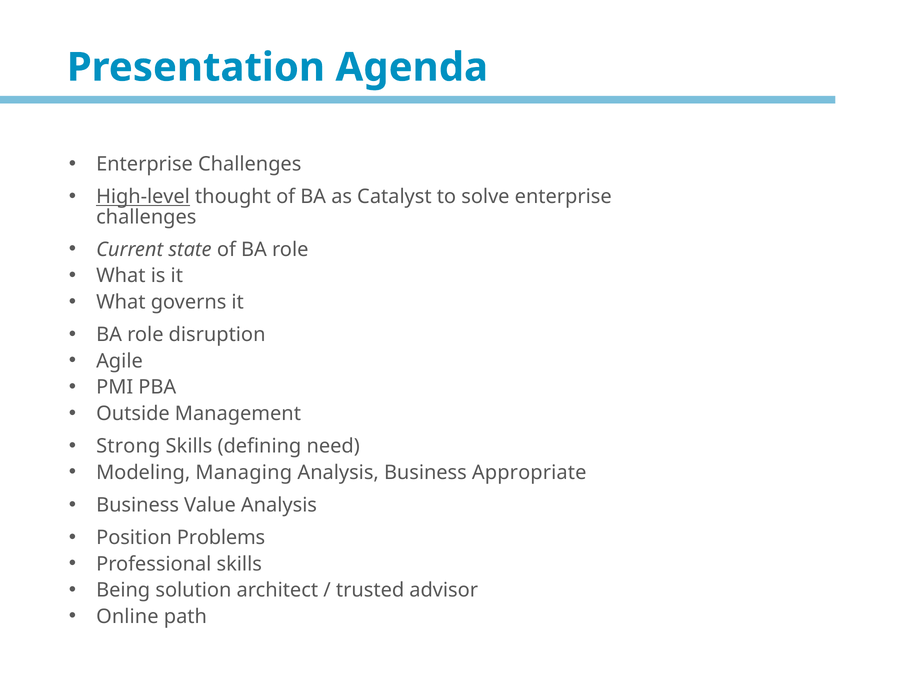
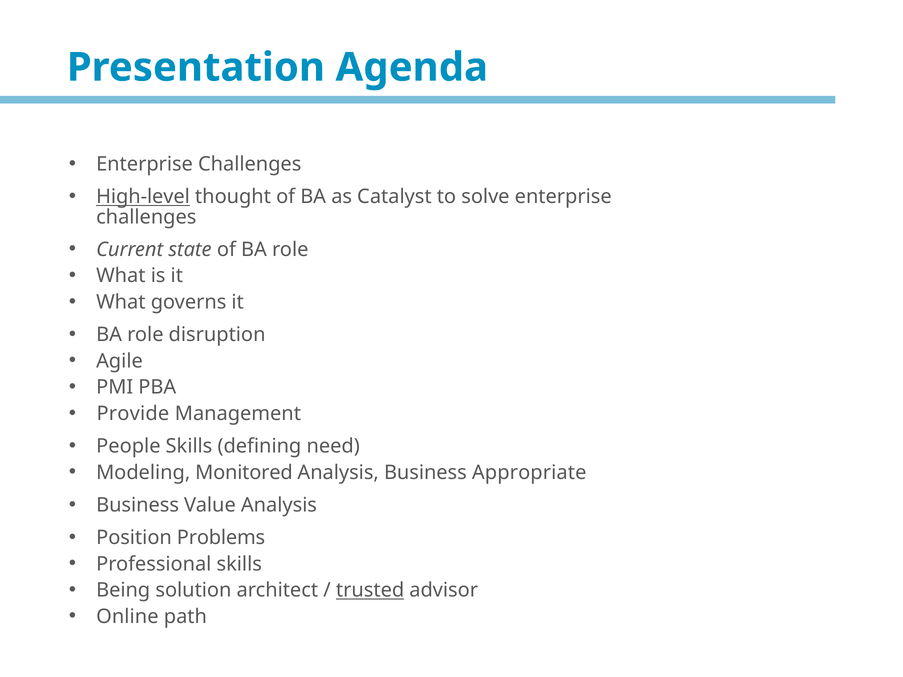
Outside: Outside -> Provide (133, 414)
Strong: Strong -> People (128, 446)
Managing: Managing -> Monitored (244, 473)
trusted underline: none -> present (370, 590)
